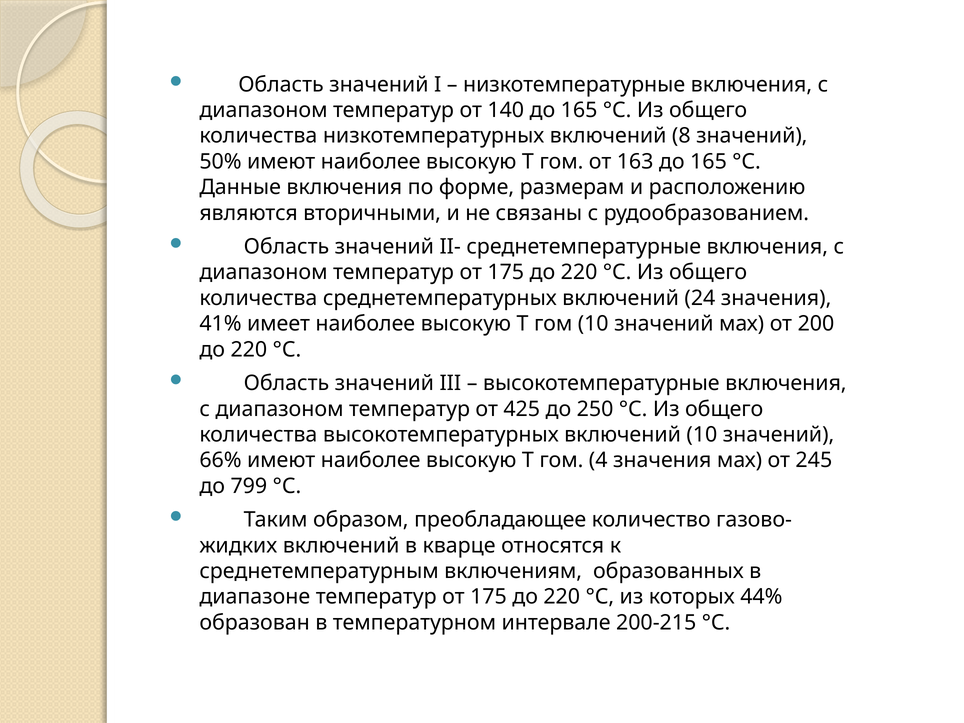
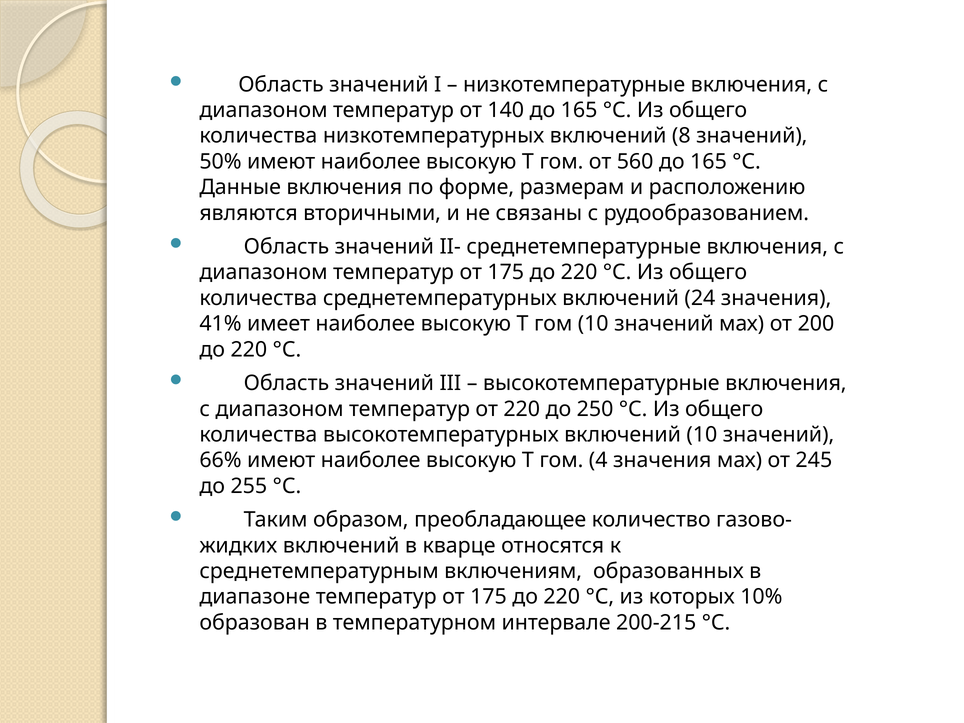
163: 163 -> 560 (635, 162)
от 425: 425 -> 220 (522, 409)
799: 799 -> 255 (249, 486)
44%: 44% -> 10% (761, 597)
